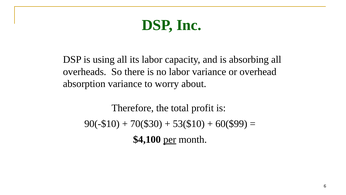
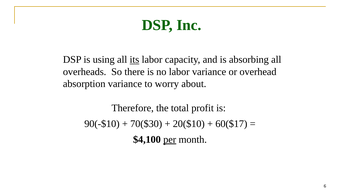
its underline: none -> present (134, 59)
53($10: 53($10 -> 20($10 (189, 124)
60($99: 60($99 -> 60($17 (231, 124)
